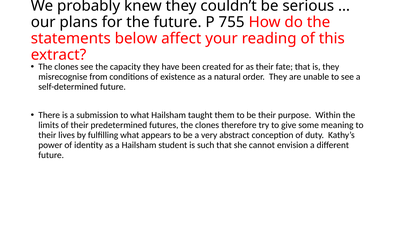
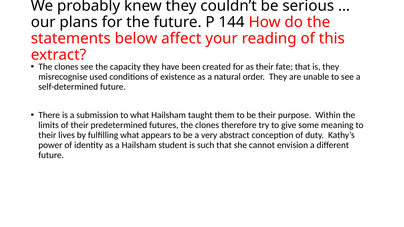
755: 755 -> 144 (232, 22)
from: from -> used (98, 77)
